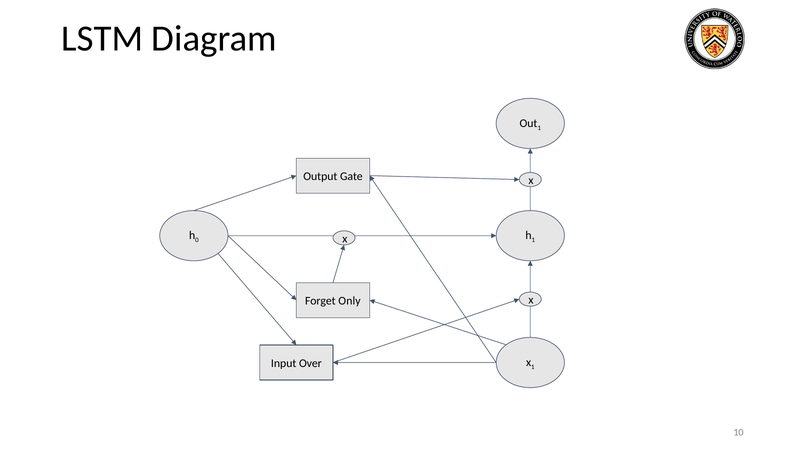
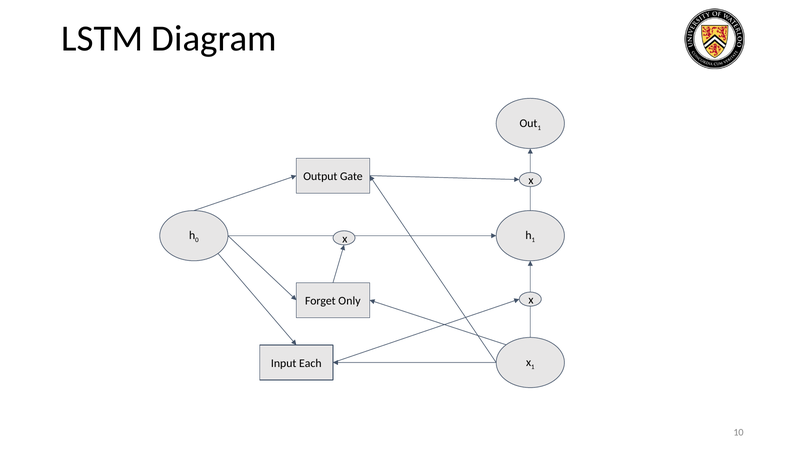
Over: Over -> Each (310, 363)
